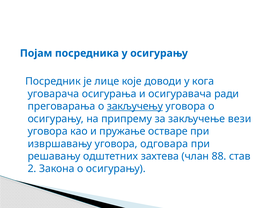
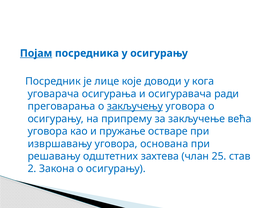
Појам underline: none -> present (36, 53)
вези: вези -> већа (240, 119)
одговара: одговара -> основана (164, 144)
88: 88 -> 25 (219, 156)
